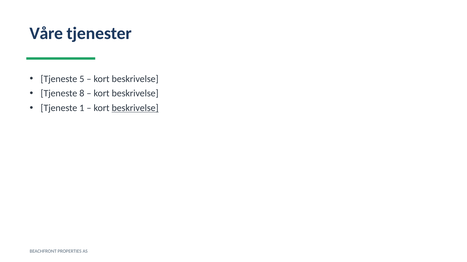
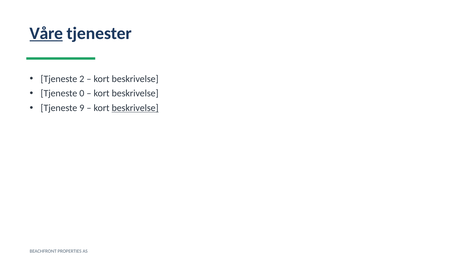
Våre underline: none -> present (46, 33)
5: 5 -> 2 (82, 79)
8: 8 -> 0 (82, 94)
1: 1 -> 9 (82, 108)
